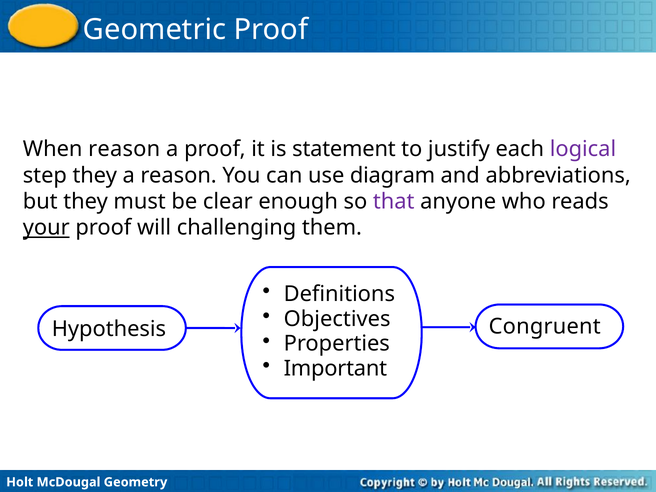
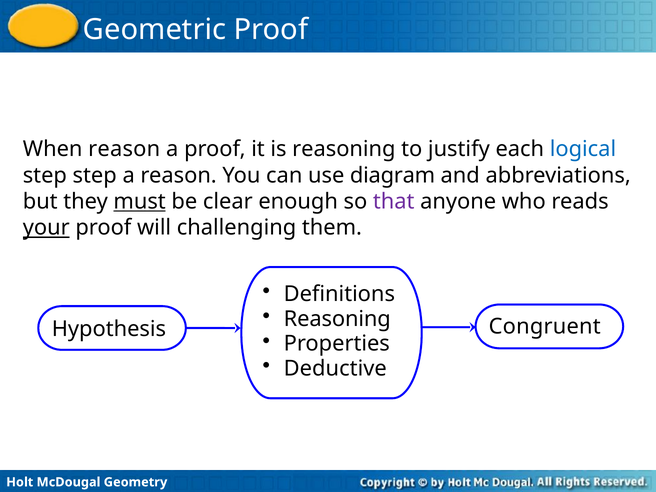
is statement: statement -> reasoning (344, 149)
logical colour: purple -> blue (583, 149)
step they: they -> step (95, 175)
must underline: none -> present (140, 202)
Objectives: Objectives -> Reasoning (337, 319)
Important: Important -> Deductive (335, 369)
